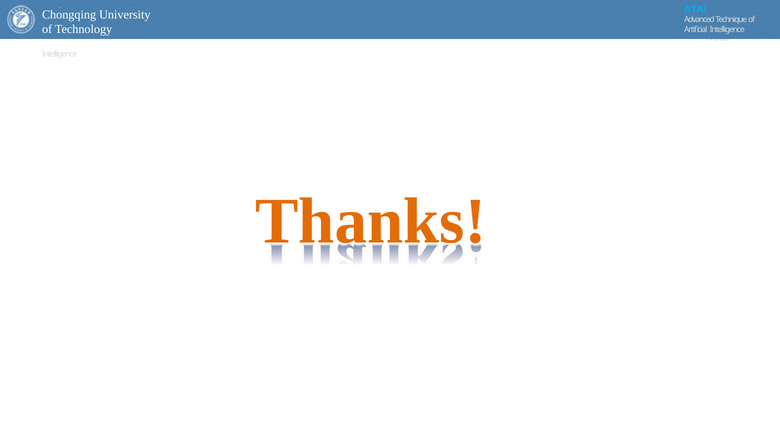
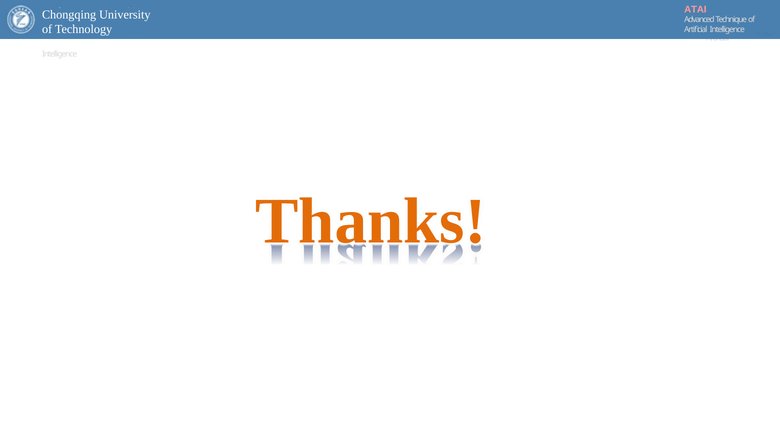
ATAI colour: light blue -> pink (695, 10)
